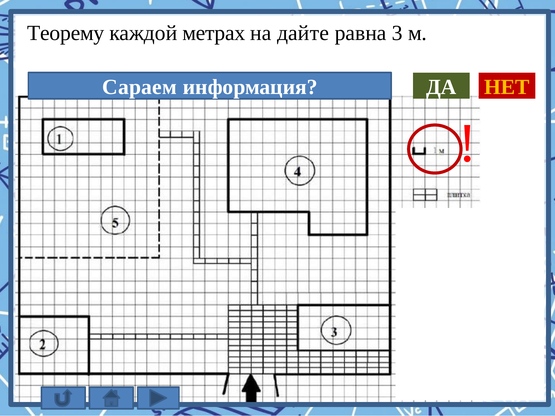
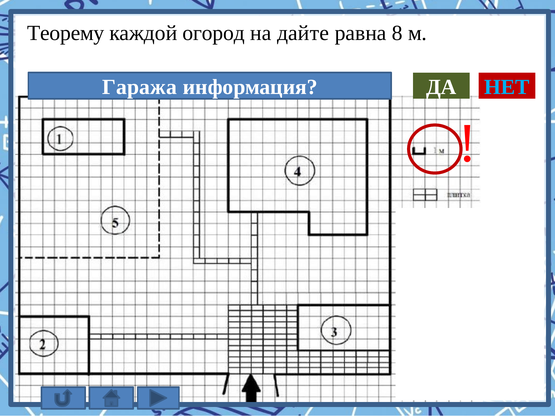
метрах: метрах -> огород (214, 33)
3: 3 -> 8 (397, 33)
Сараем: Сараем -> Гаража (140, 87)
НЕТ colour: yellow -> light blue (507, 87)
